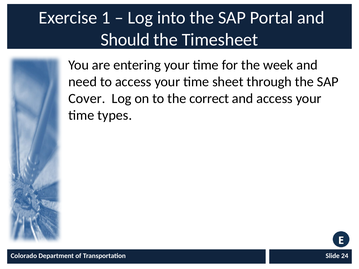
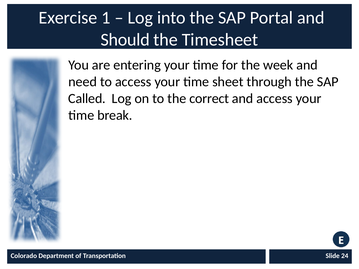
Cover: Cover -> Called (87, 99)
types: types -> break (115, 115)
